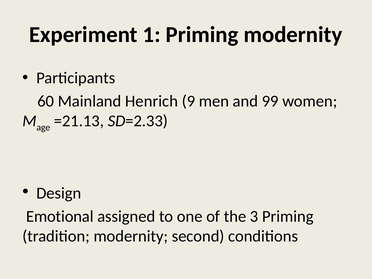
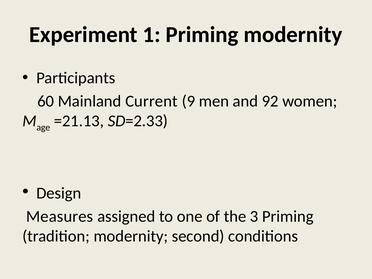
Henrich: Henrich -> Current (151, 101)
99: 99 -> 92 (270, 101)
Emotional: Emotional -> Measures (60, 216)
